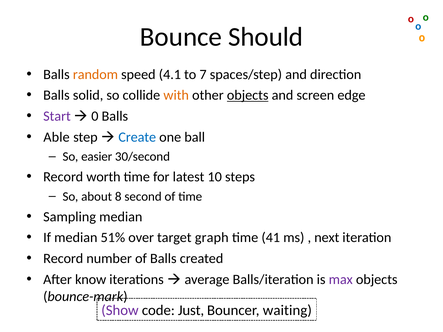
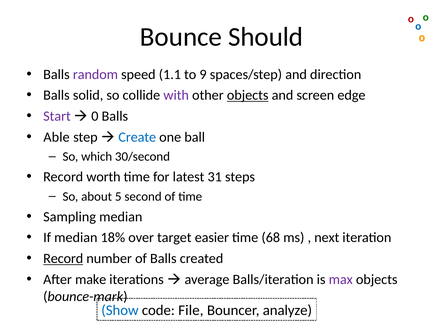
random colour: orange -> purple (95, 74)
4.1: 4.1 -> 1.1 (170, 74)
7: 7 -> 9 (203, 74)
with colour: orange -> purple (176, 95)
easier: easier -> which (97, 157)
10: 10 -> 31 (215, 177)
8: 8 -> 5 (118, 197)
51%: 51% -> 18% (113, 238)
graph: graph -> easier (212, 238)
41: 41 -> 68 (271, 238)
Record underline: none -> present (63, 259)
know: know -> make (91, 280)
Show colour: purple -> blue (120, 311)
Just: Just -> File (191, 311)
waiting: waiting -> analyze (287, 311)
